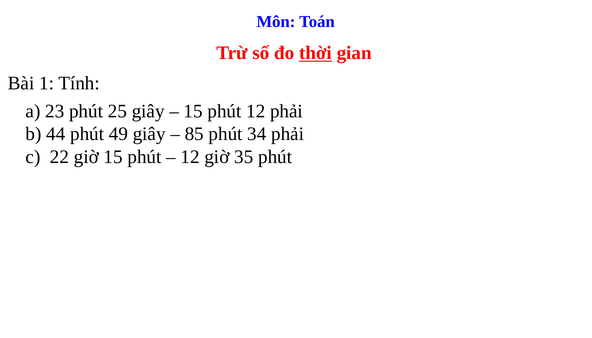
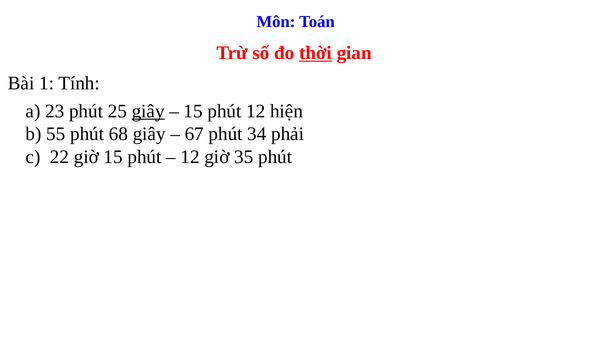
giây underline: none -> present (148, 111)
12 phải: phải -> hiện (287, 111)
44: 44 -> 55 (56, 134)
49: 49 -> 68 (118, 134)
85: 85 -> 67 (194, 134)
